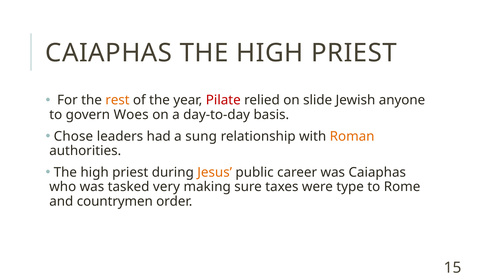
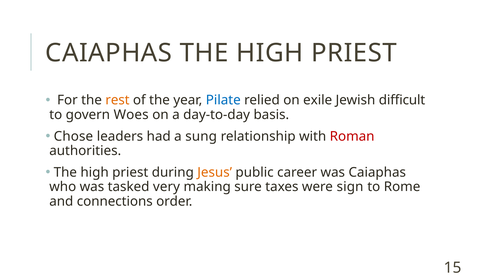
Pilate colour: red -> blue (223, 100)
slide: slide -> exile (318, 100)
anyone: anyone -> difficult (402, 100)
Roman colour: orange -> red (352, 136)
type: type -> sign (350, 187)
countrymen: countrymen -> connections (115, 202)
